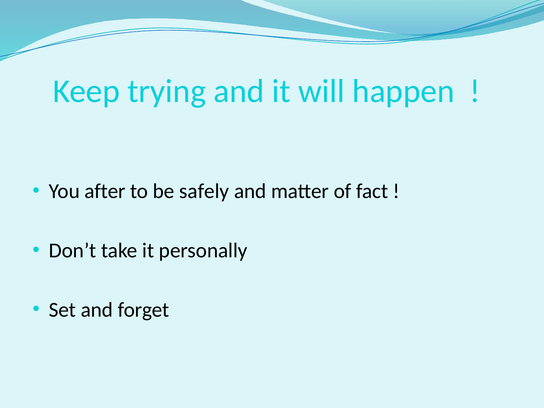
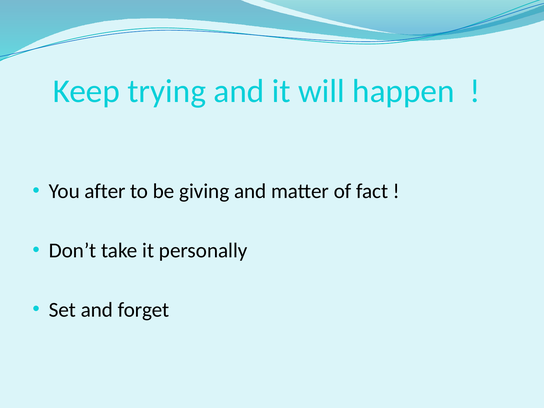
safely: safely -> giving (204, 191)
